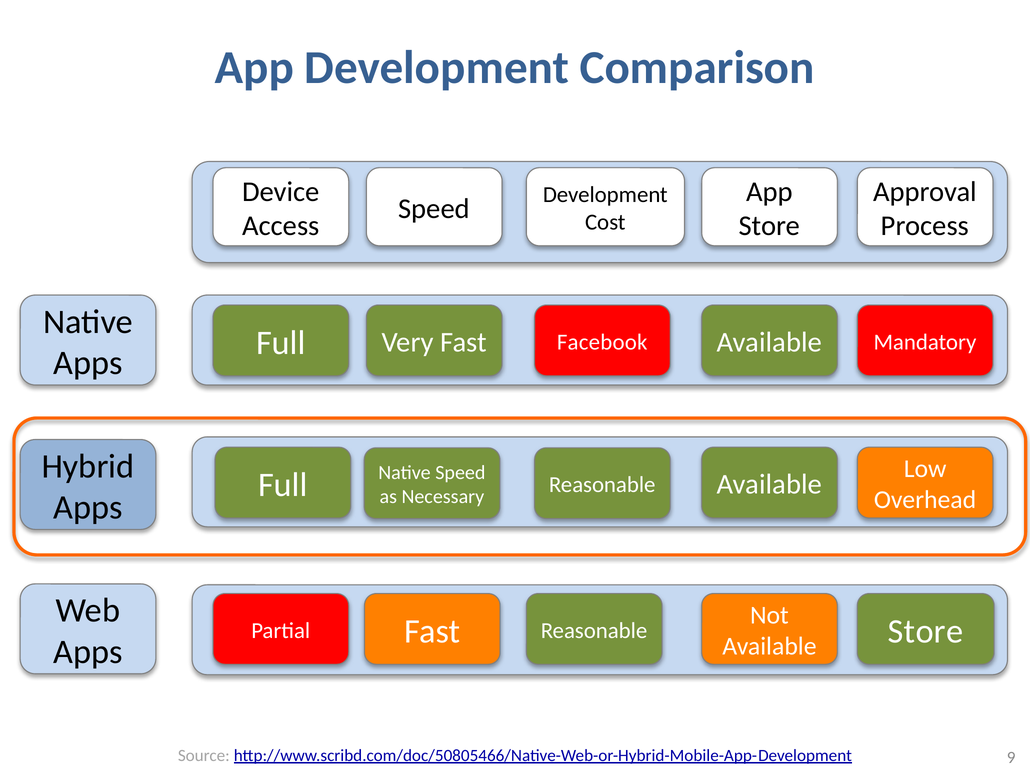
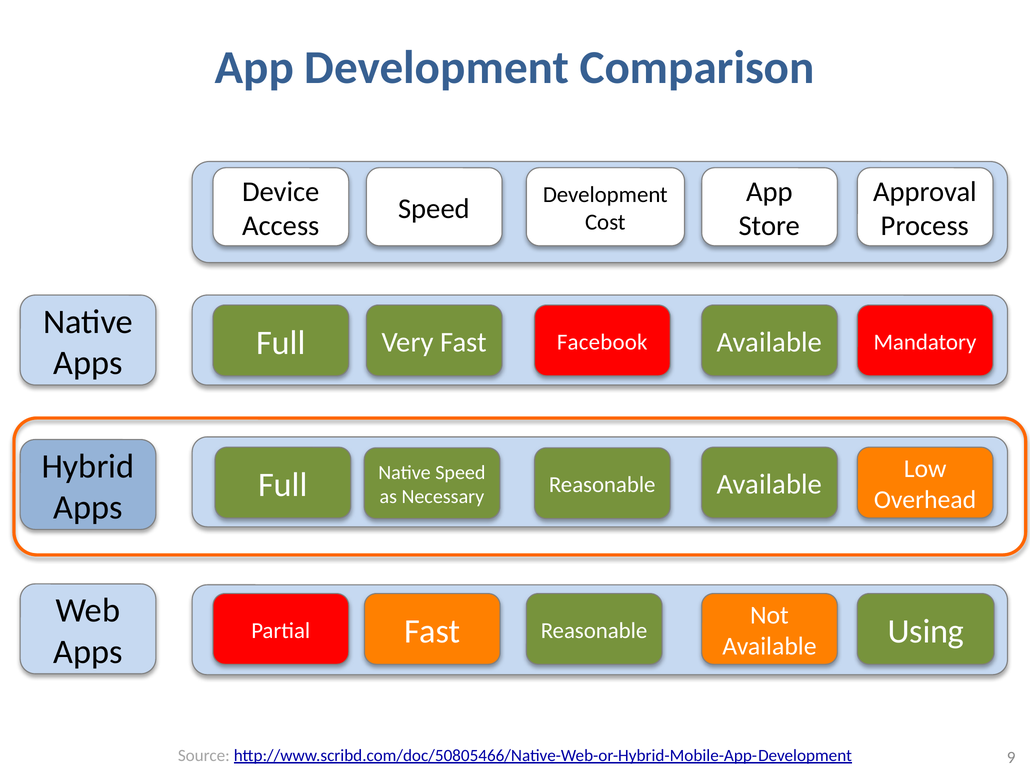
Available Store: Store -> Using (926, 632)
